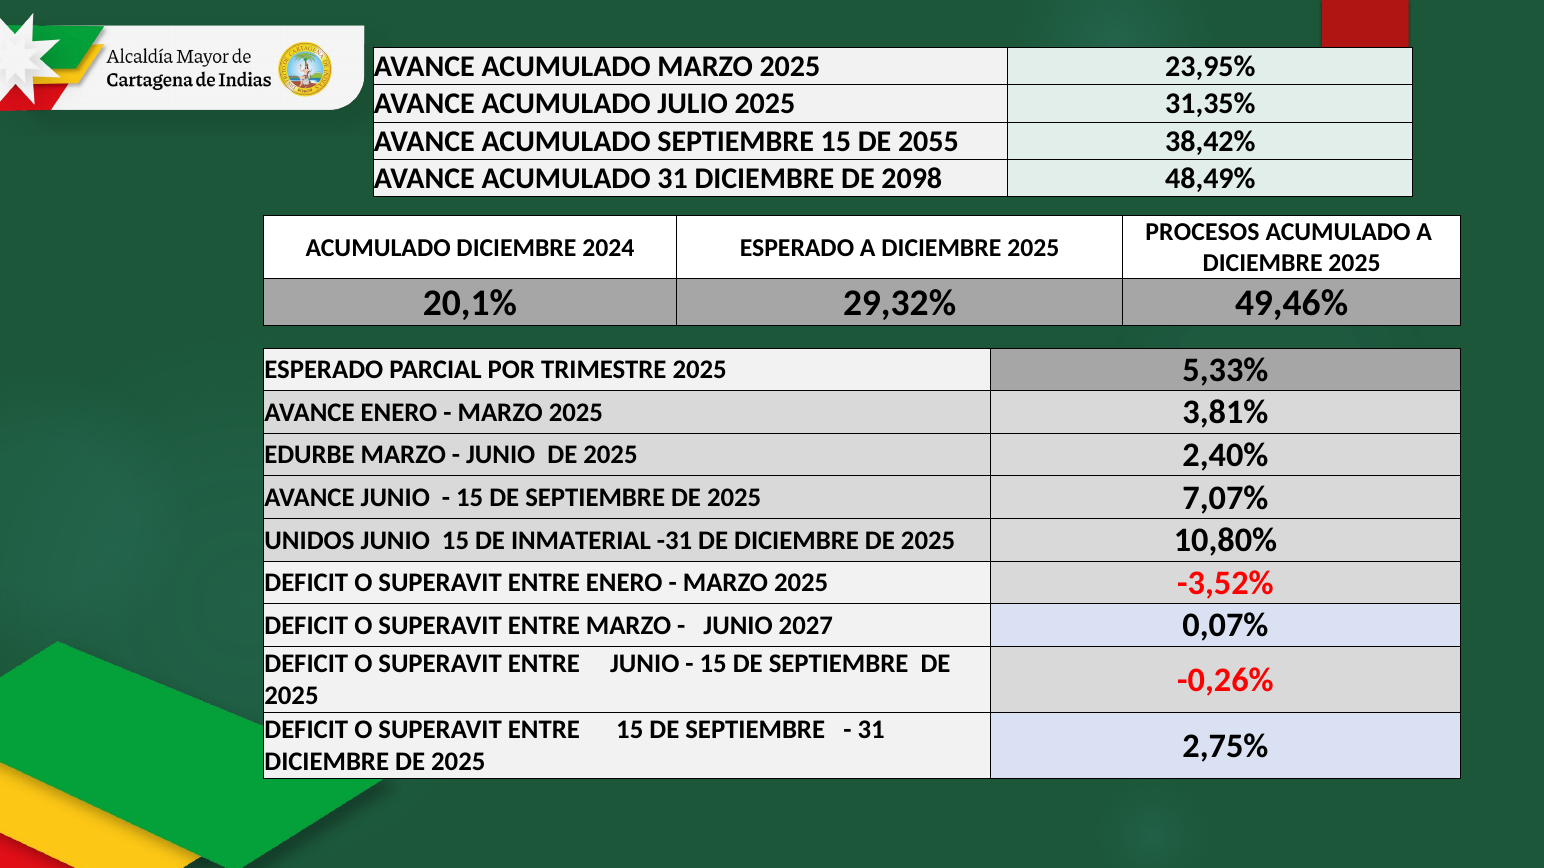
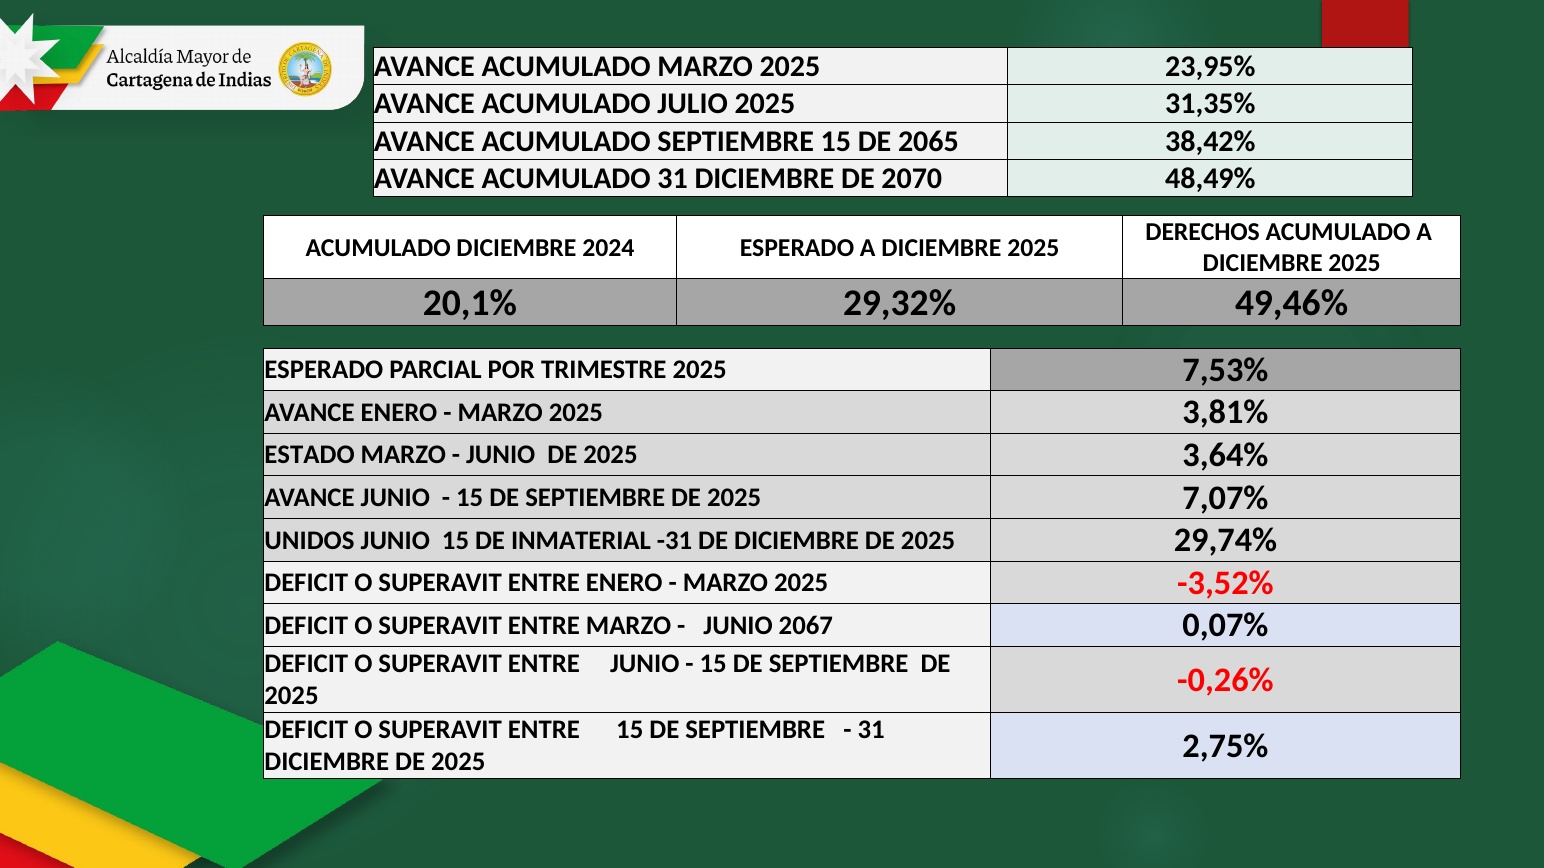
2055: 2055 -> 2065 (928, 141)
2098: 2098 -> 2070 (912, 179)
PROCESOS: PROCESOS -> DERECHOS (1203, 232)
5,33%: 5,33% -> 7,53% (1225, 370)
EDURBE: EDURBE -> ESTADO (310, 455)
2,40%: 2,40% -> 3,64% (1225, 455)
10,80%: 10,80% -> 29,74% (1225, 541)
2027: 2027 -> 2067 (806, 626)
